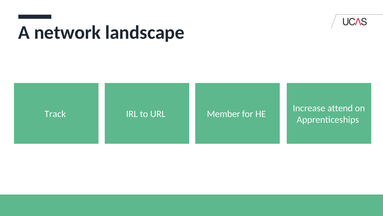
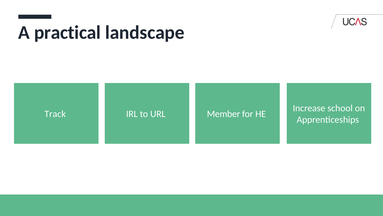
network: network -> practical (67, 32)
attend: attend -> school (340, 108)
